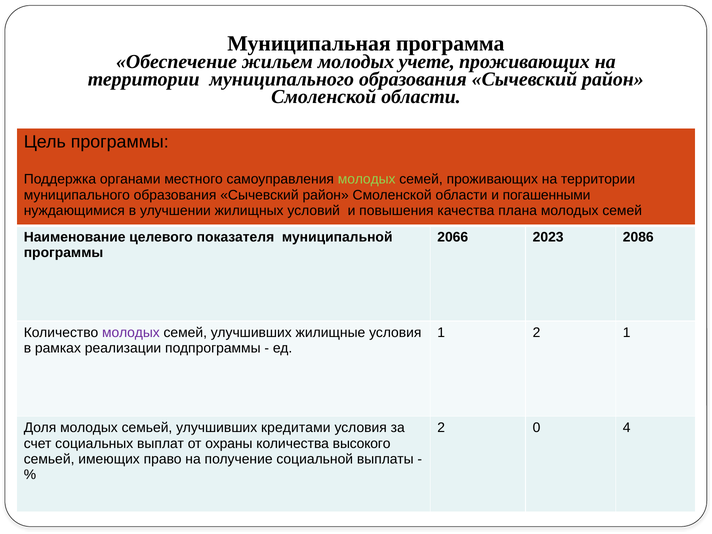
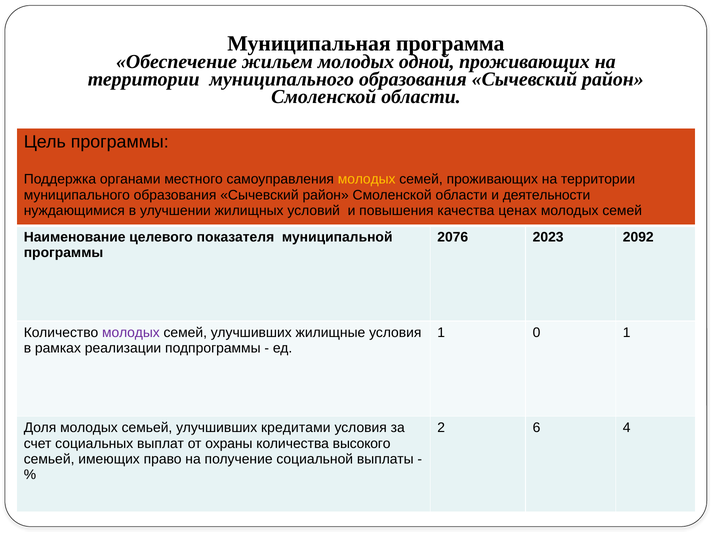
учете: учете -> одной (427, 62)
молодых colour: light green -> yellow (367, 179)
погашенными: погашенными -> деятельности (547, 195)
плана: плана -> ценах (518, 210)
2066: 2066 -> 2076 (453, 237)
2086: 2086 -> 2092 (638, 237)
1 2: 2 -> 0 (537, 333)
0: 0 -> 6 (537, 428)
